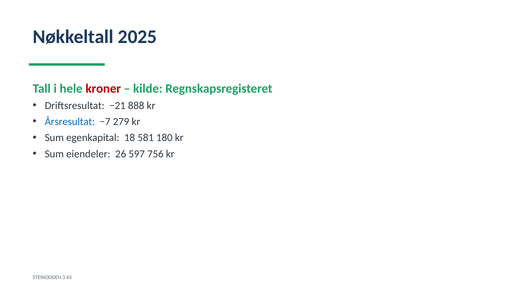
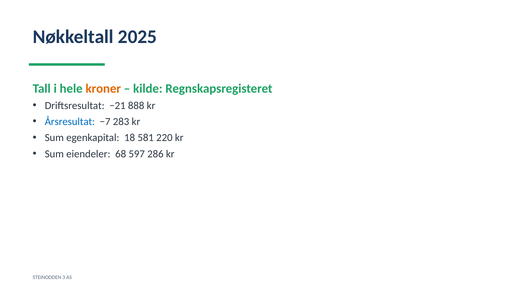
kroner colour: red -> orange (103, 88)
279: 279 -> 283 (121, 122)
180: 180 -> 220 (164, 138)
26: 26 -> 68 (121, 154)
756: 756 -> 286 (155, 154)
